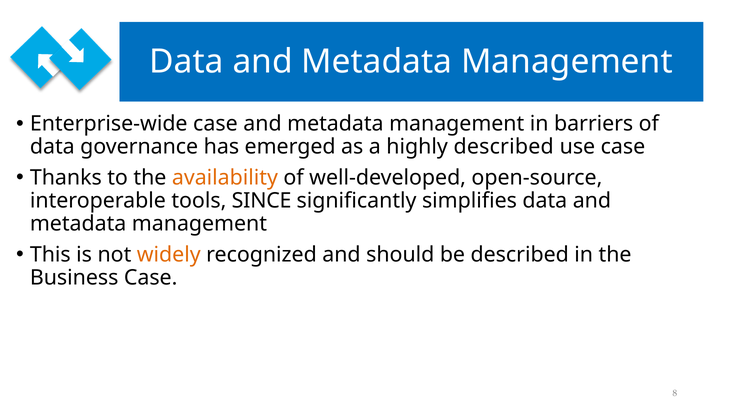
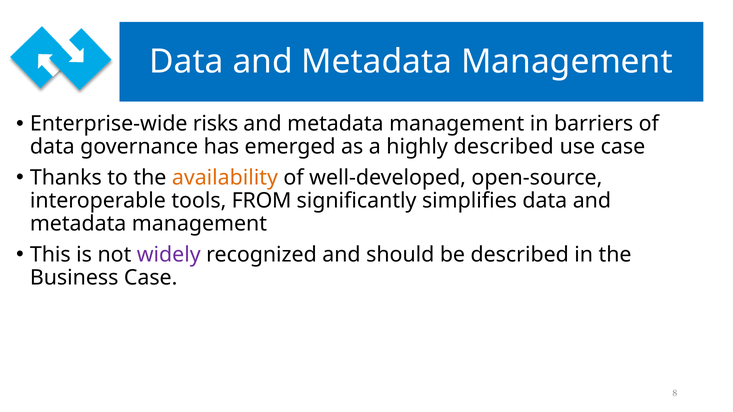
Enterprise-wide case: case -> risks (216, 124)
SINCE: SINCE -> FROM (262, 201)
widely colour: orange -> purple (169, 255)
